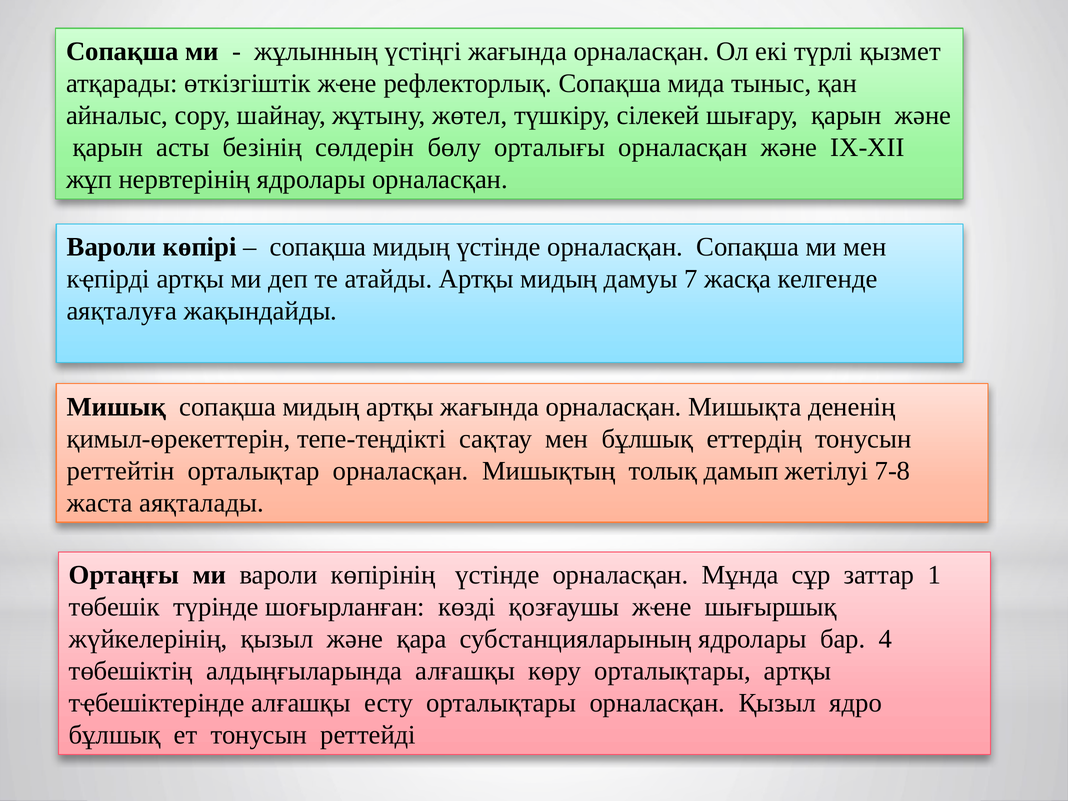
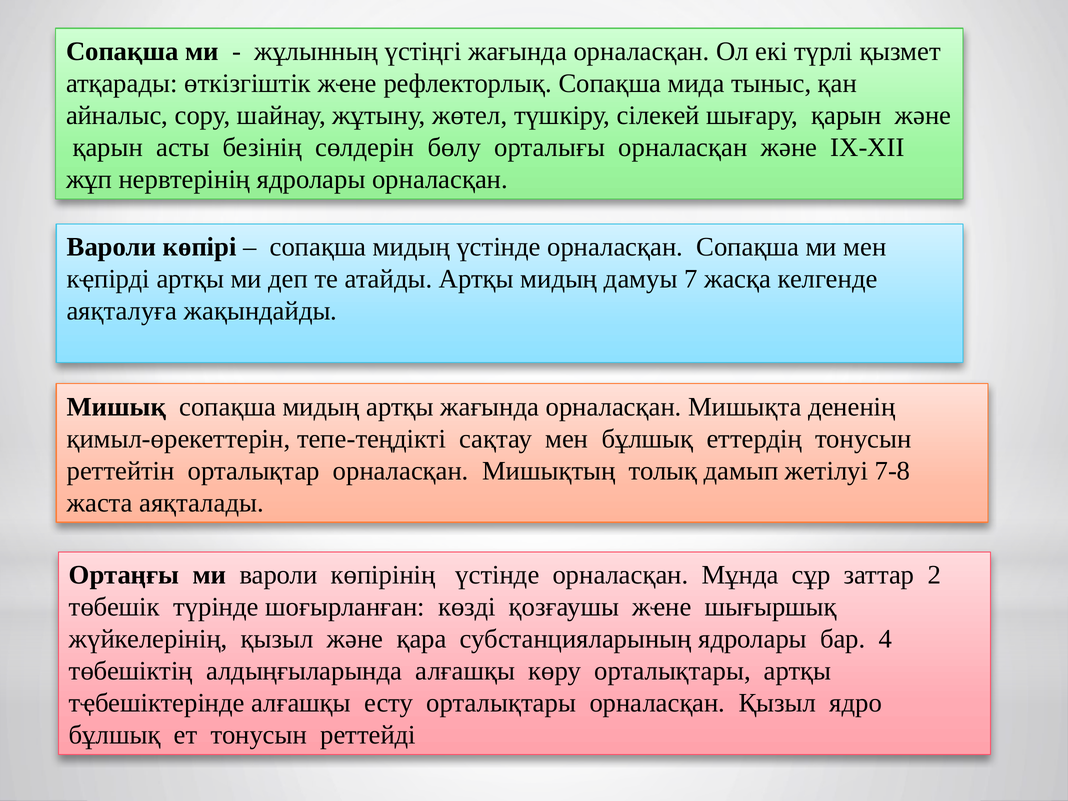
1: 1 -> 2 (934, 575)
